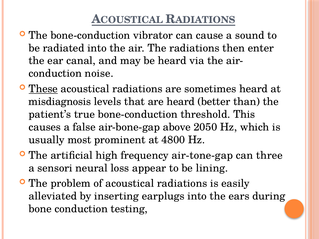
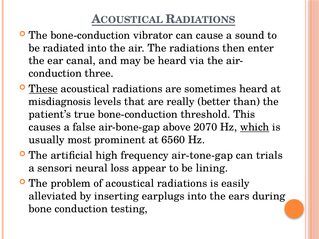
noise: noise -> three (99, 74)
are heard: heard -> really (181, 102)
2050: 2050 -> 2070 (205, 127)
which underline: none -> present (255, 127)
4800: 4800 -> 6560 (173, 140)
three: three -> trials (269, 155)
